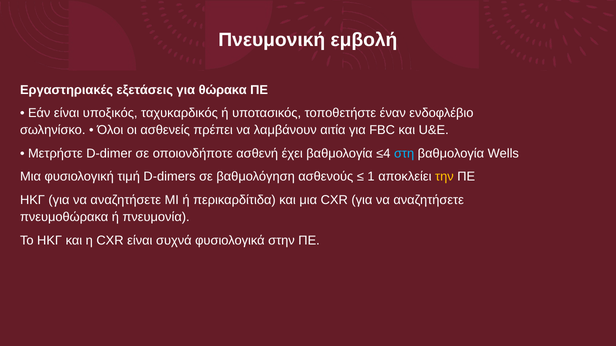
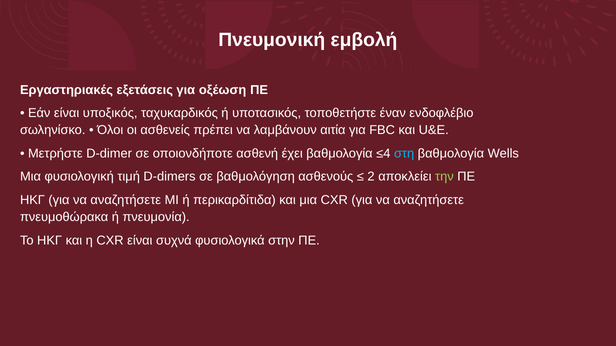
θώρακα: θώρακα -> οξέωση (223, 90)
1: 1 -> 2 (371, 177)
την colour: yellow -> light green (444, 177)
